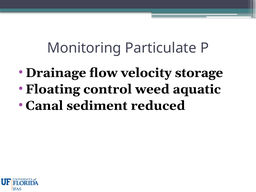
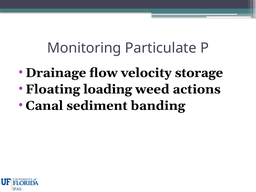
control: control -> loading (108, 89)
aquatic: aquatic -> actions (197, 89)
reduced: reduced -> banding (158, 106)
